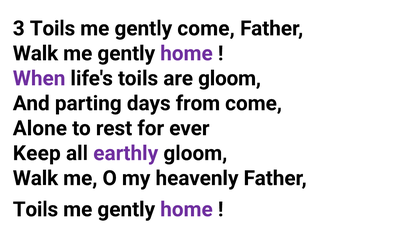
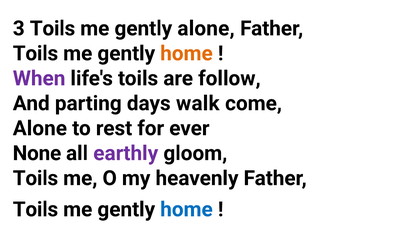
gently come: come -> alone (206, 28)
Walk: Walk -> Toils (35, 53)
home colour: purple -> orange (186, 53)
are gloom: gloom -> follow (229, 78)
from: from -> walk (198, 103)
Keep: Keep -> None (37, 153)
Walk: Walk -> Toils (35, 178)
home colour: purple -> blue (186, 209)
